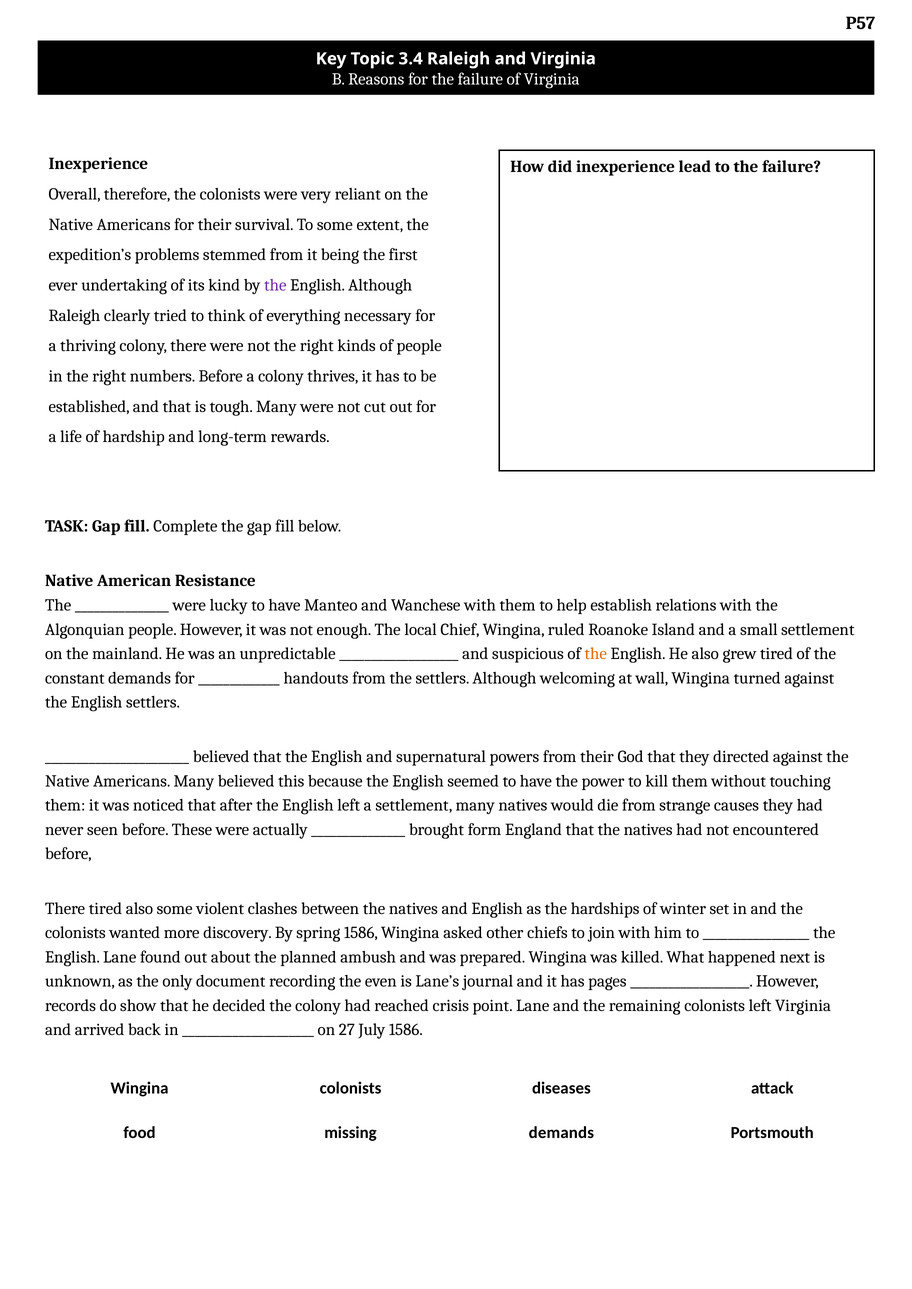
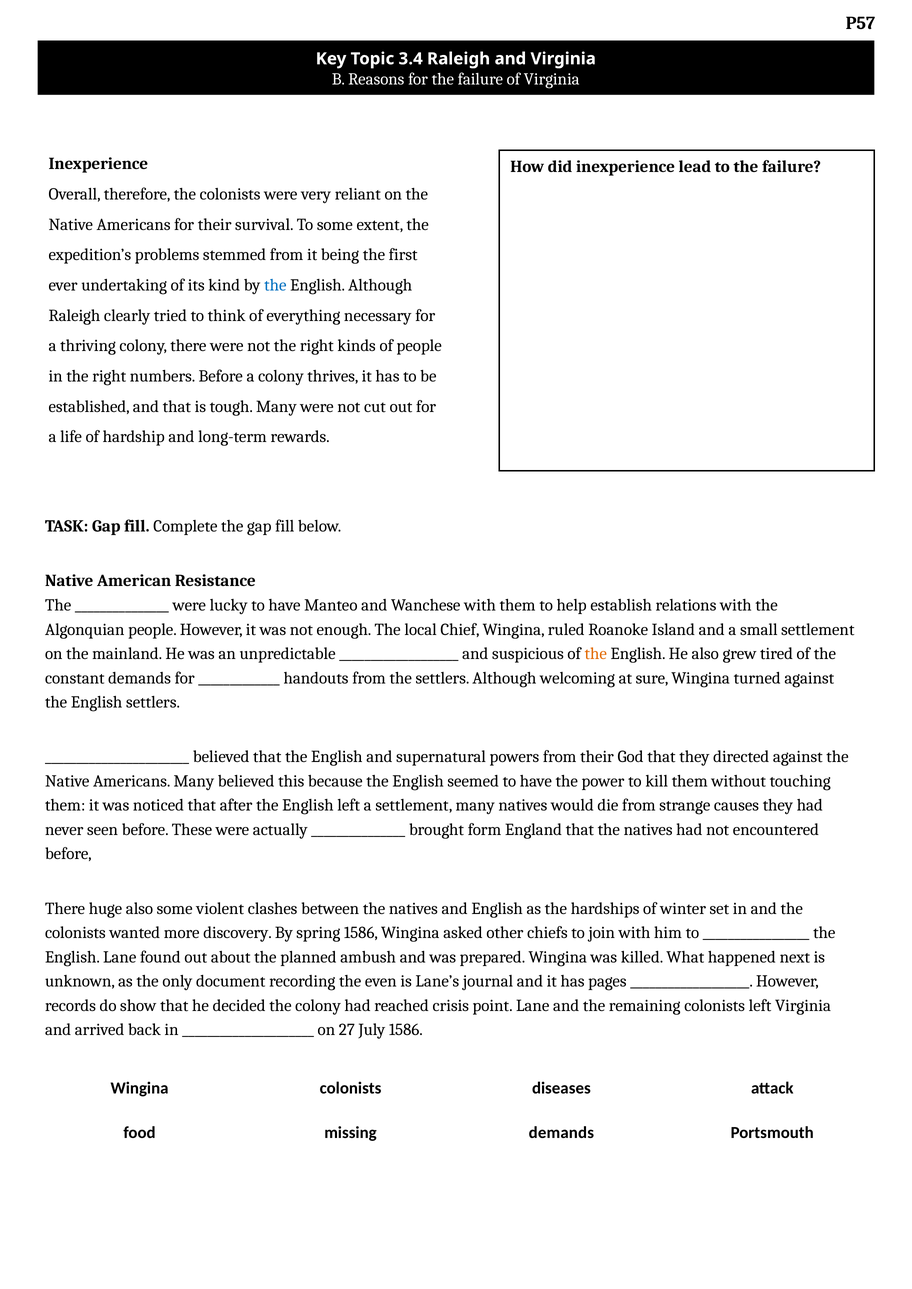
the colour: purple -> blue (275, 285)
wall: wall -> sure (652, 678)
There tired: tired -> huge (105, 909)
